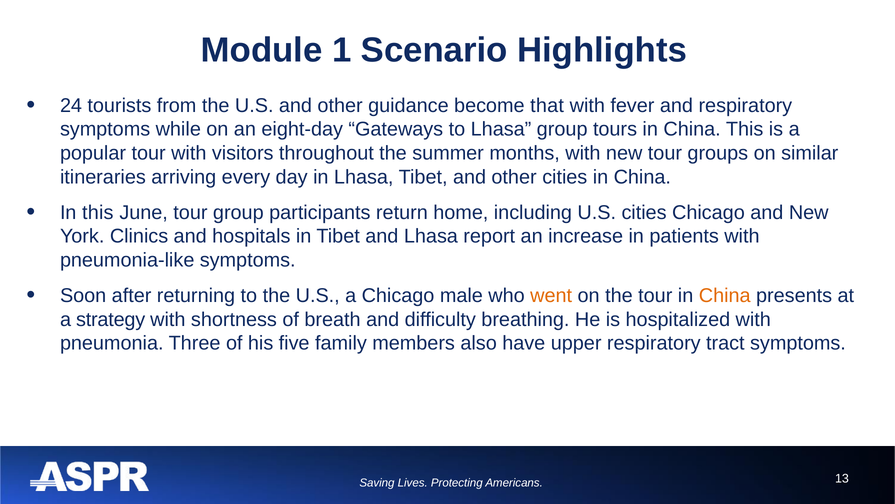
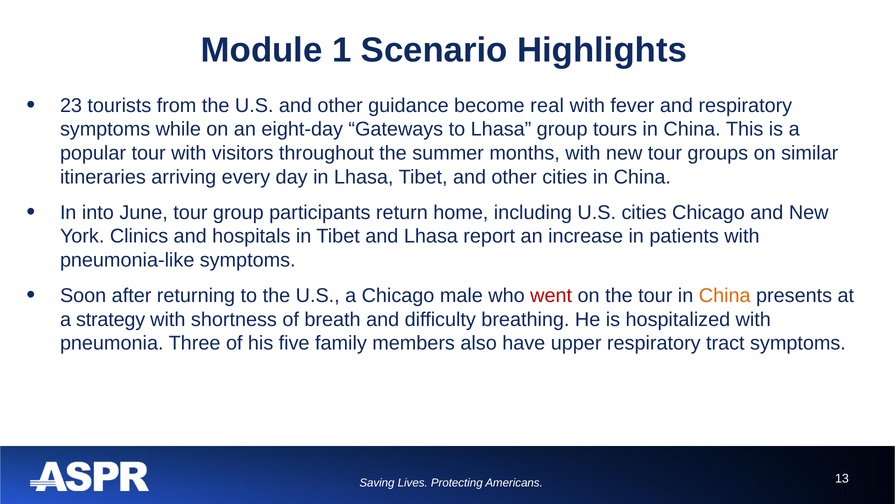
24: 24 -> 23 (71, 105)
that: that -> real (547, 105)
In this: this -> into (98, 212)
went colour: orange -> red (551, 295)
